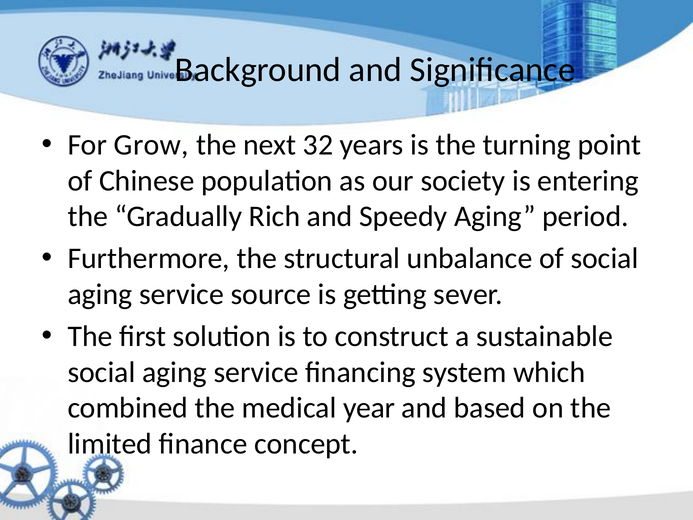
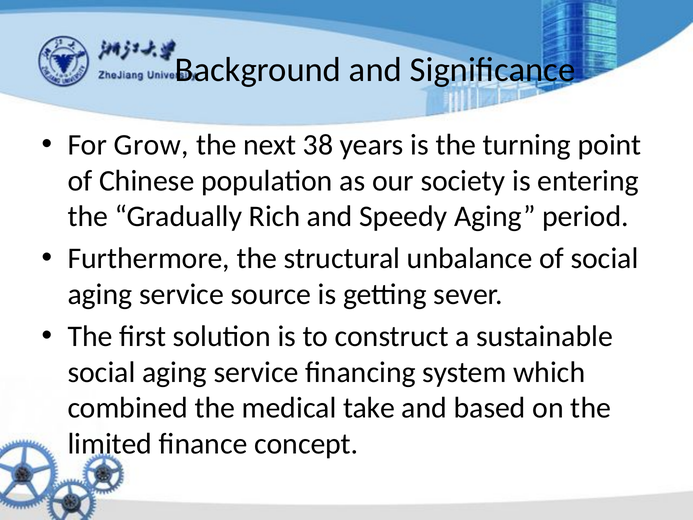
32: 32 -> 38 (318, 145)
year: year -> take (369, 408)
